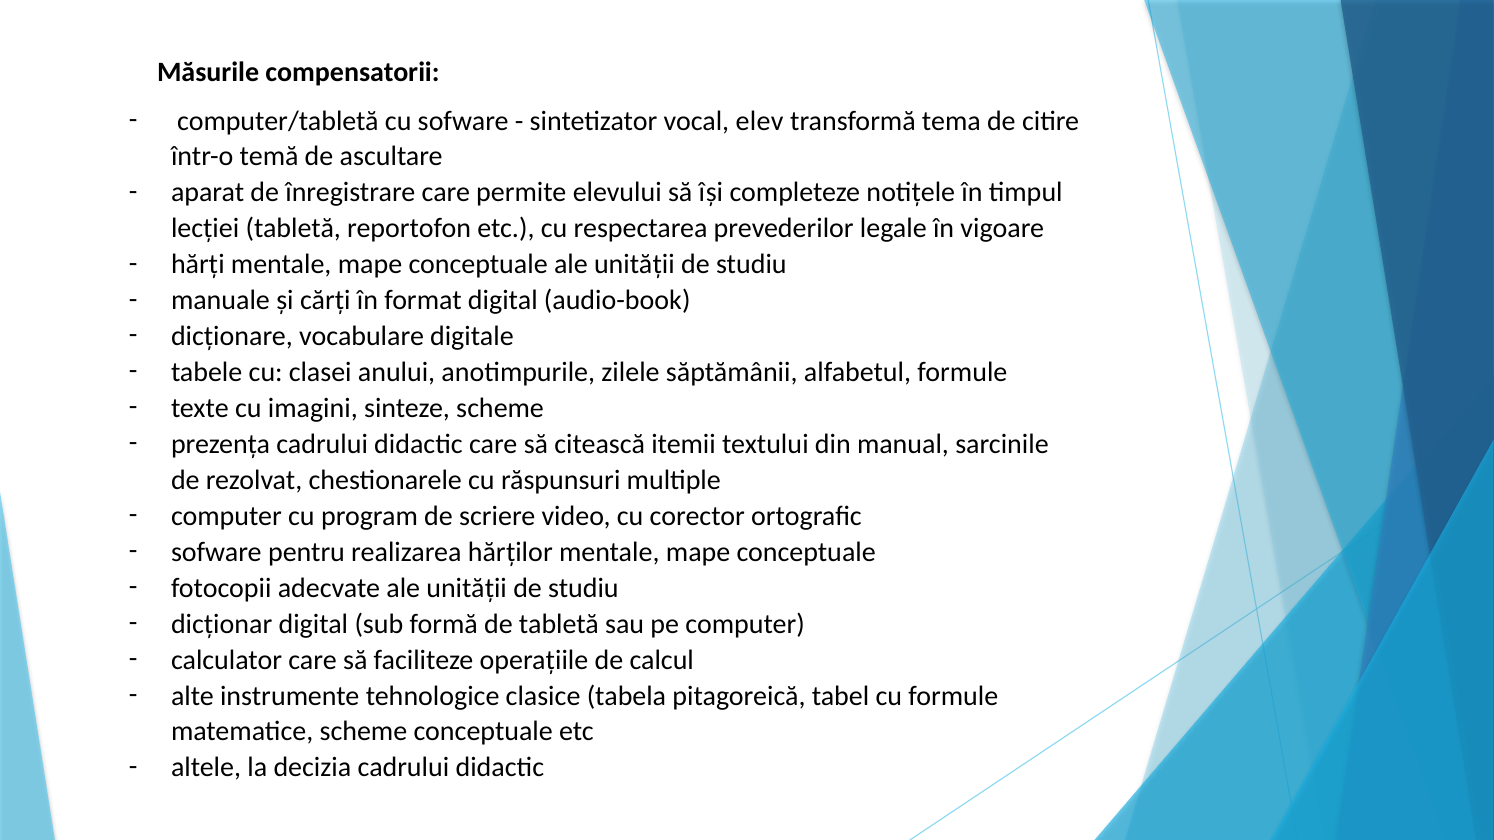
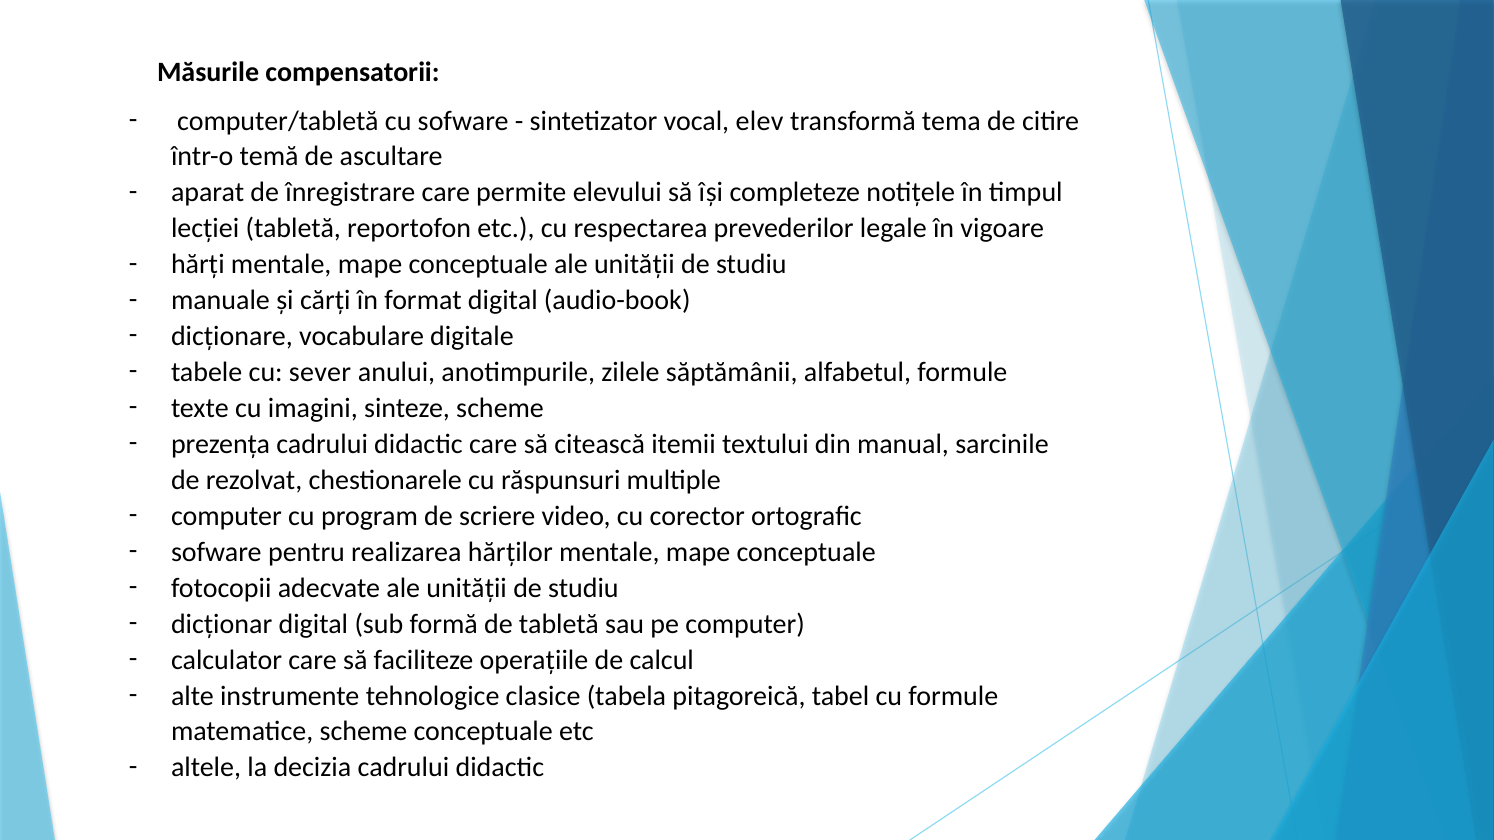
clasei: clasei -> sever (320, 373)
